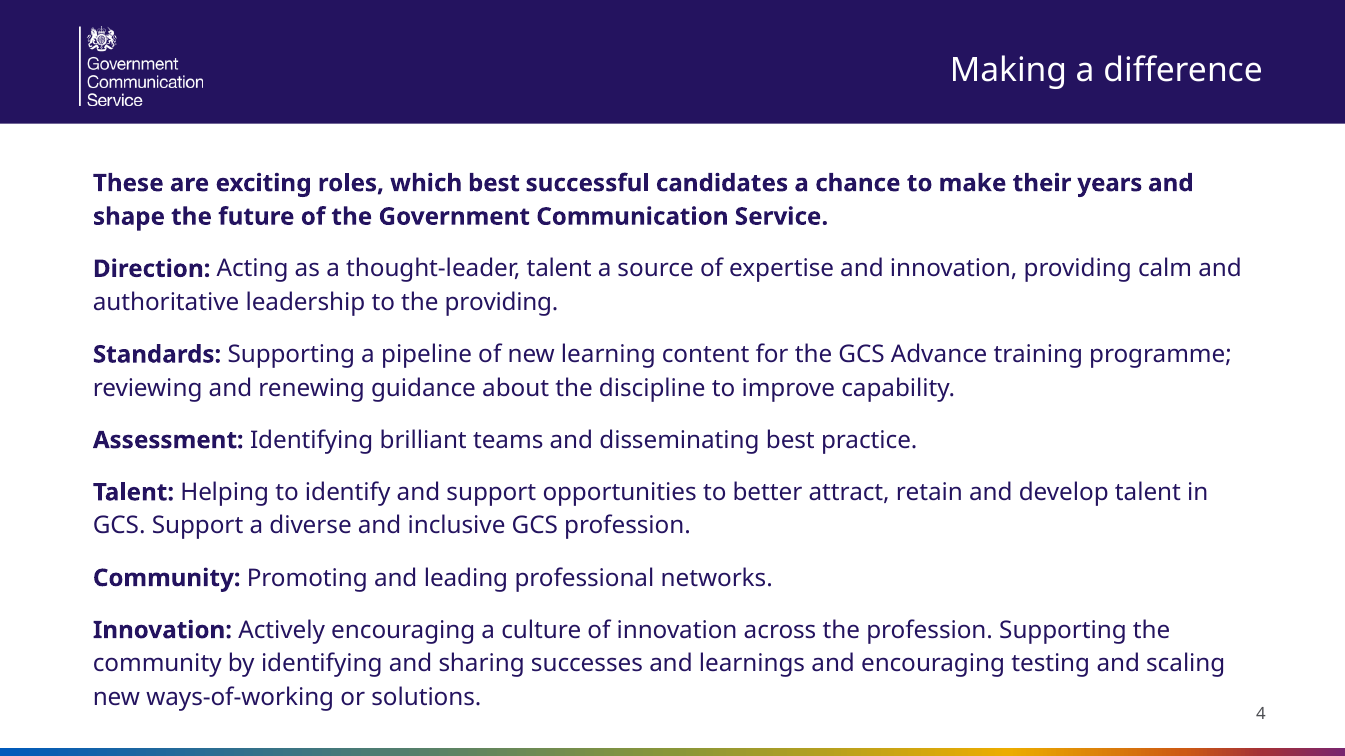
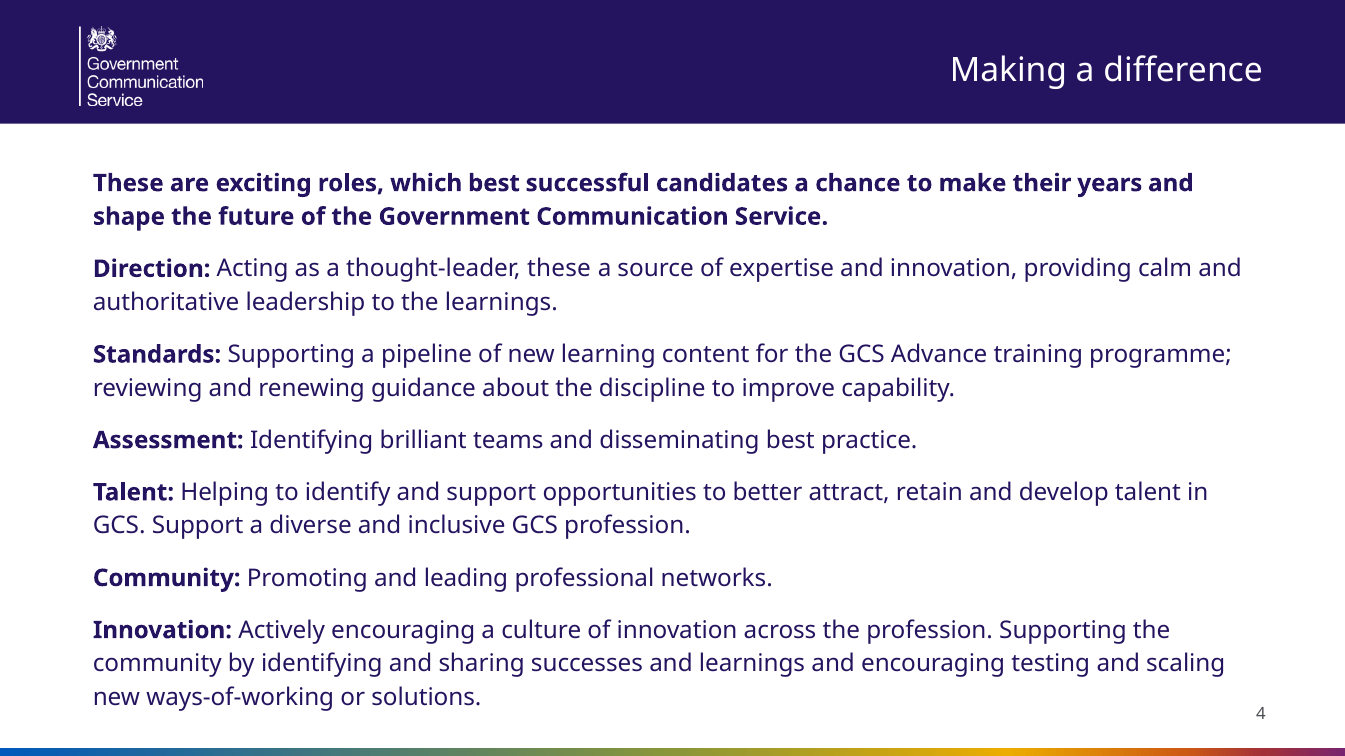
thought-leader talent: talent -> these (559, 269)
the providing: providing -> learnings (501, 303)
